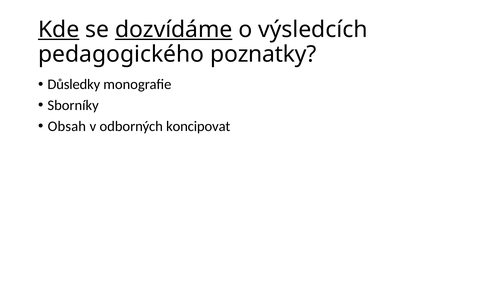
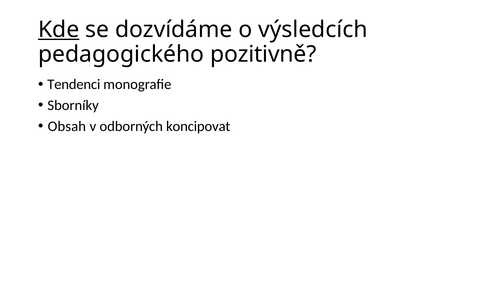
dozvídáme underline: present -> none (174, 30)
poznatky: poznatky -> pozitivně (263, 54)
Důsledky: Důsledky -> Tendenci (74, 85)
